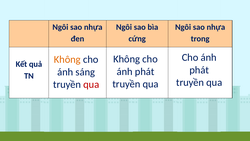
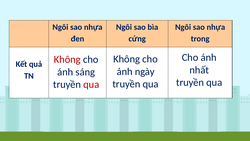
Không colour: orange -> red (67, 59)
phát: phát -> nhất (199, 70)
phát: phát -> ngày (145, 71)
